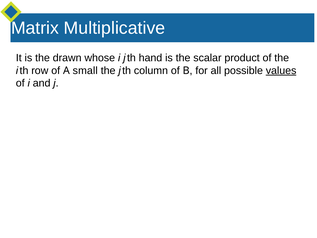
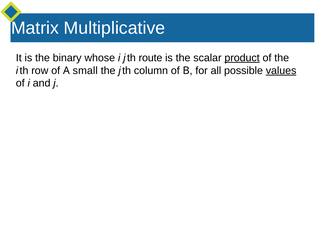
drawn: drawn -> binary (67, 58)
hand: hand -> route (151, 58)
product underline: none -> present (242, 58)
